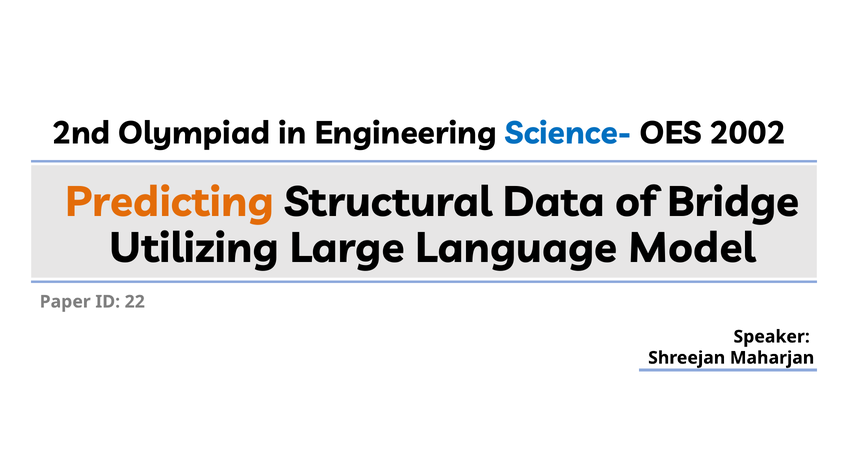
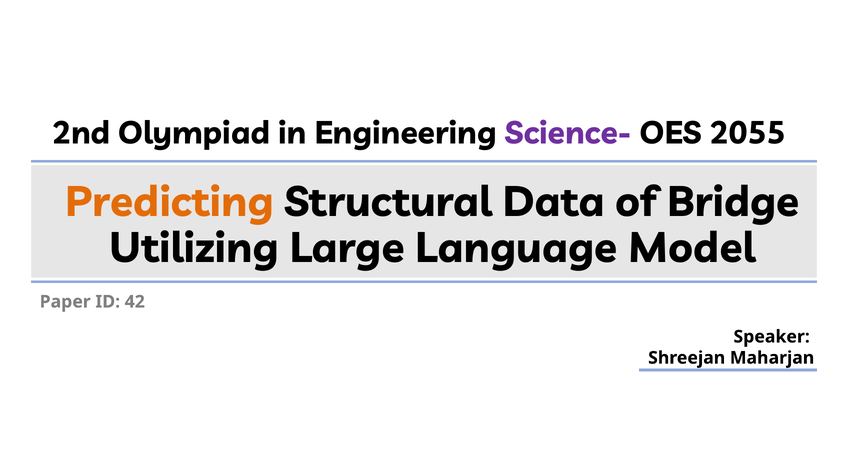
Science- colour: blue -> purple (568, 133)
2002: 2002 -> 2055 (748, 133)
22: 22 -> 42 (135, 302)
